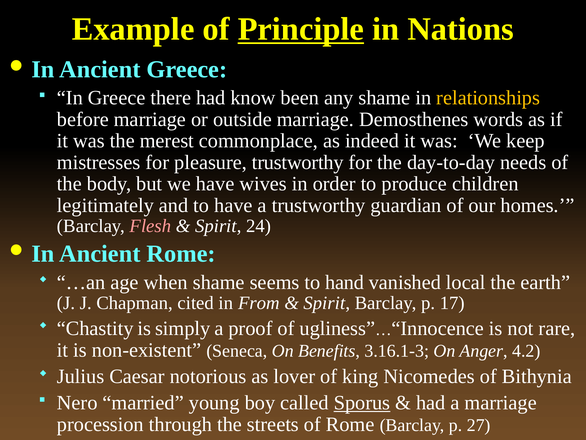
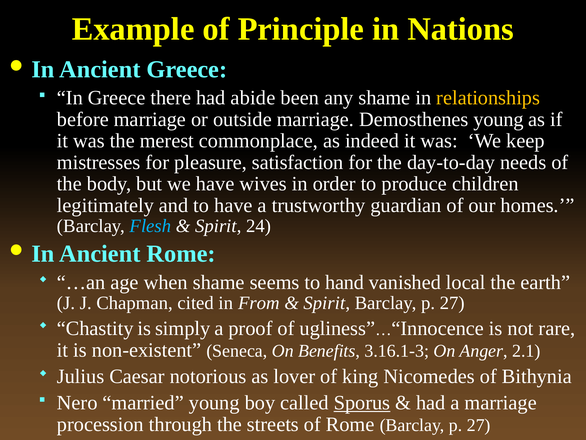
Principle underline: present -> none (301, 29)
know: know -> abide (253, 98)
Demosthenes words: words -> young (499, 119)
pleasure trustworthy: trustworthy -> satisfaction (298, 162)
Flesh colour: pink -> light blue (150, 226)
Spirit Barclay p 17: 17 -> 27 (452, 303)
4.2: 4.2 -> 2.1 (526, 350)
